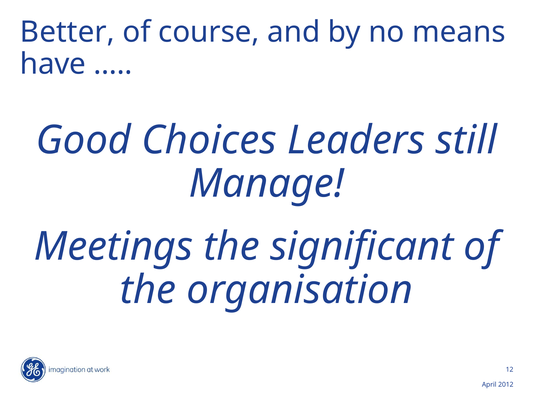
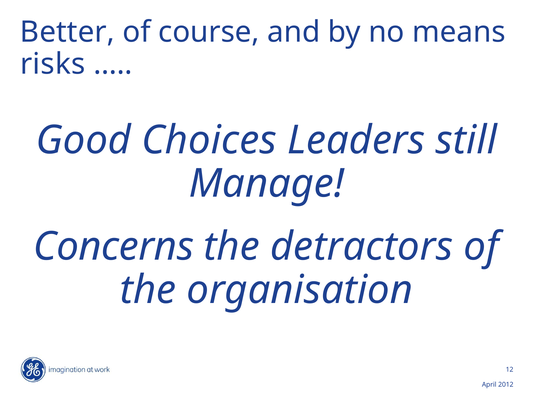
have: have -> risks (53, 64)
Meetings: Meetings -> Concerns (114, 247)
significant: significant -> detractors (362, 247)
